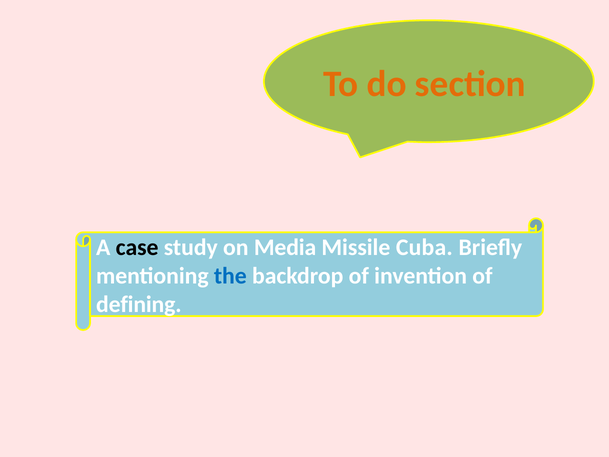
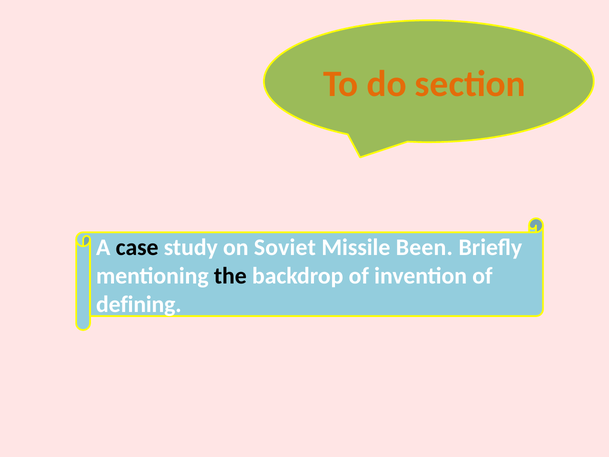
Media: Media -> Soviet (285, 247)
Cuba: Cuba -> Been (424, 247)
the colour: blue -> black (230, 276)
